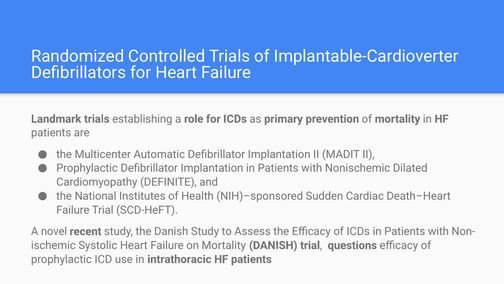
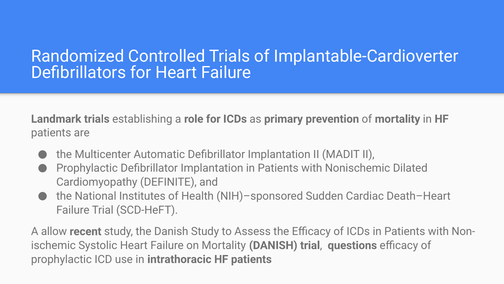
novel: novel -> allow (54, 231)
